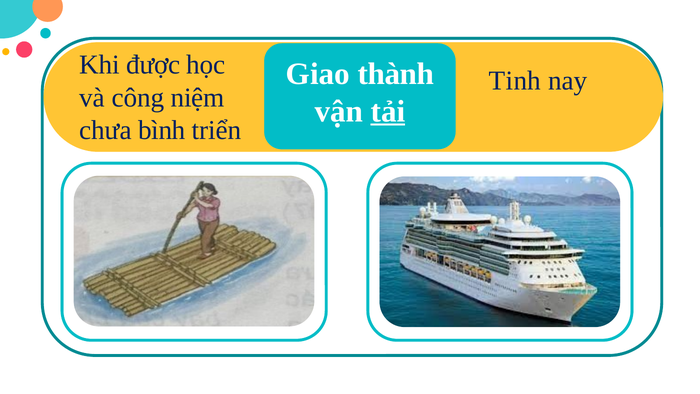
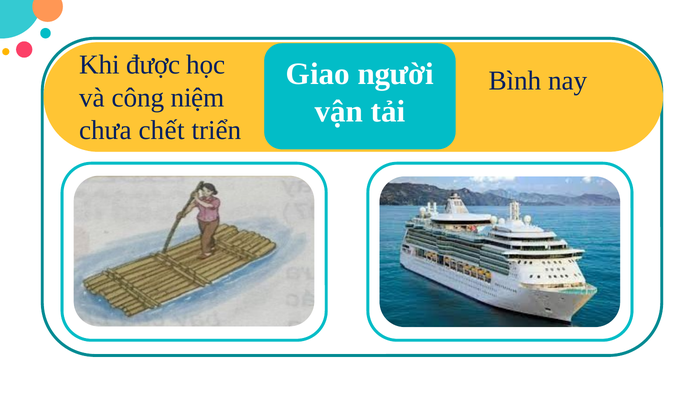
thành: thành -> người (396, 74)
Tinh: Tinh -> Bình (515, 80)
tải underline: present -> none (388, 111)
bình: bình -> chết (162, 130)
